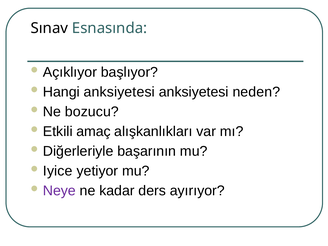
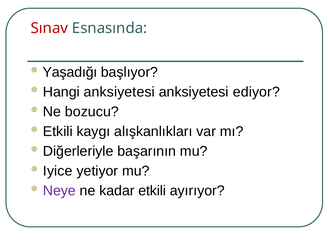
Sınav colour: black -> red (49, 28)
Açıklıyor: Açıklıyor -> Yaşadığı (70, 72)
neden: neden -> ediyor (256, 92)
amaç: amaç -> kaygı (93, 131)
kadar ders: ders -> etkili (152, 191)
